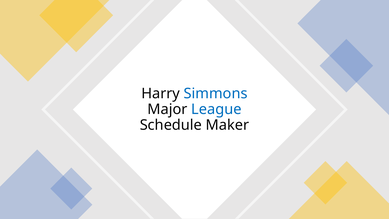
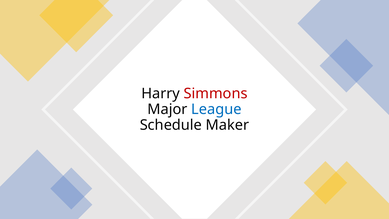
Simmons colour: blue -> red (216, 94)
